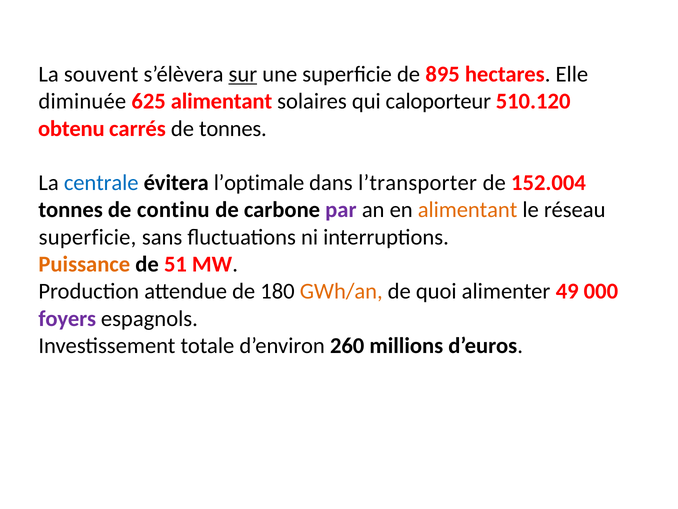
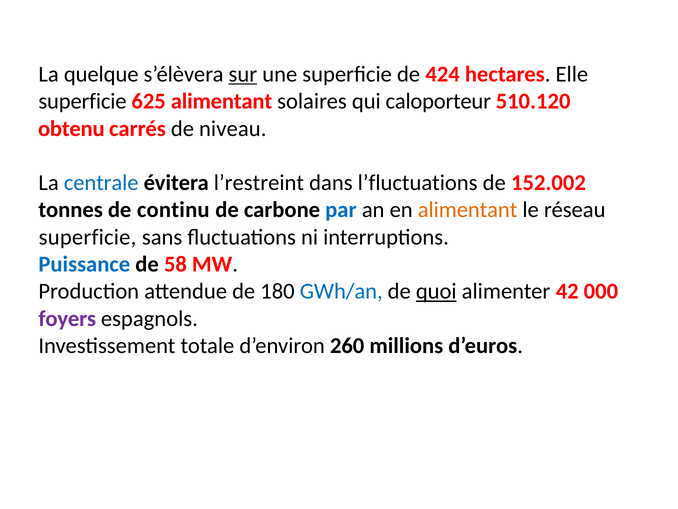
souvent: souvent -> quelque (101, 74)
895: 895 -> 424 (443, 74)
diminuée: diminuée -> superficie (83, 101)
de tonnes: tonnes -> niveau (233, 128)
l’optimale: l’optimale -> l’restreint (259, 183)
l’transporter: l’transporter -> l’fluctuations (418, 183)
152.004: 152.004 -> 152.002 (548, 183)
par colour: purple -> blue (341, 210)
Puissance colour: orange -> blue (84, 264)
51: 51 -> 58 (175, 264)
GWh/an colour: orange -> blue (341, 291)
quoi underline: none -> present (436, 291)
49: 49 -> 42 (567, 291)
